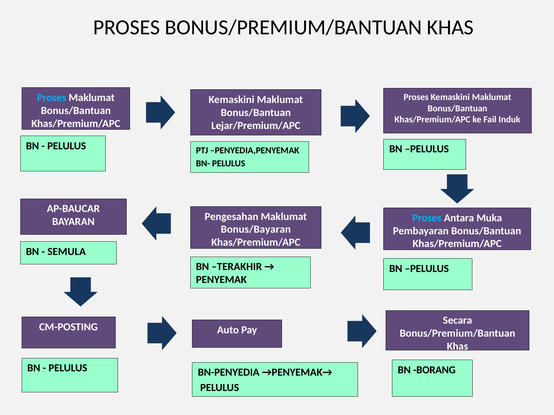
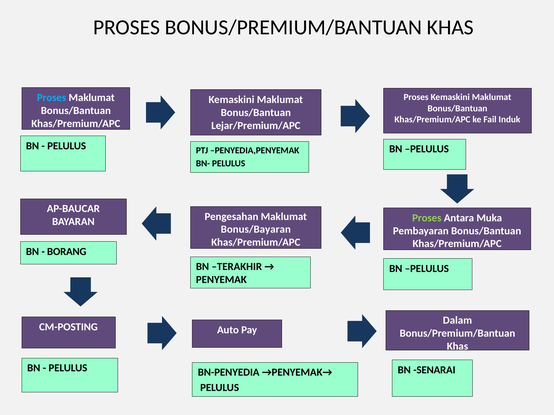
Proses colour: light blue -> light green (427, 218)
SEMULA: SEMULA -> BORANG (67, 252)
Secara: Secara -> Dalam (457, 321)
BORANG: BORANG -> SENARAI (434, 370)
